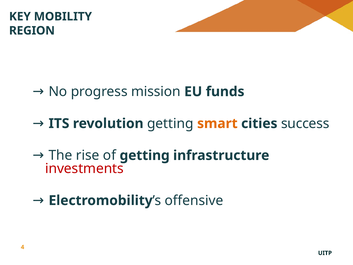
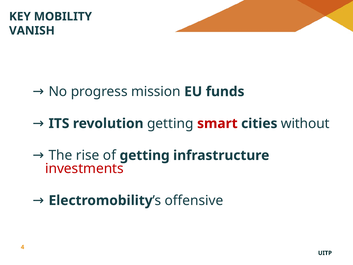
REGION: REGION -> VANISH (32, 31)
smart colour: orange -> red (217, 123)
success: success -> without (305, 123)
